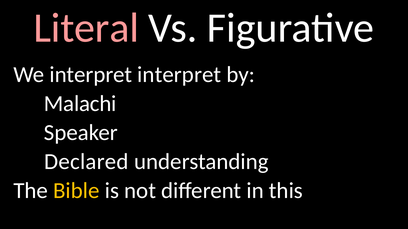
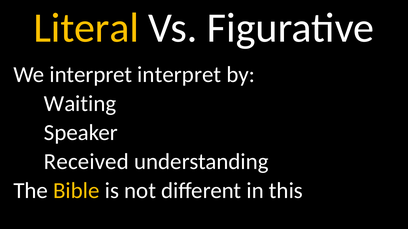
Literal colour: pink -> yellow (86, 28)
Malachi: Malachi -> Waiting (80, 104)
Declared: Declared -> Received (86, 162)
